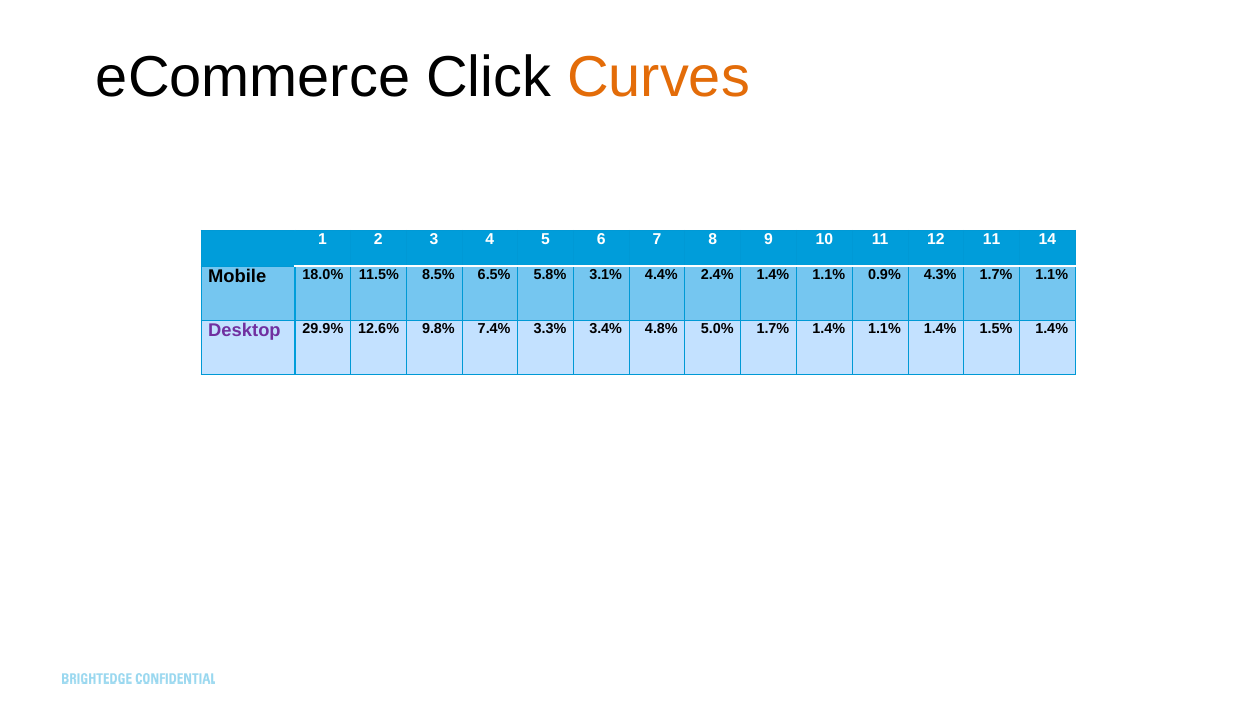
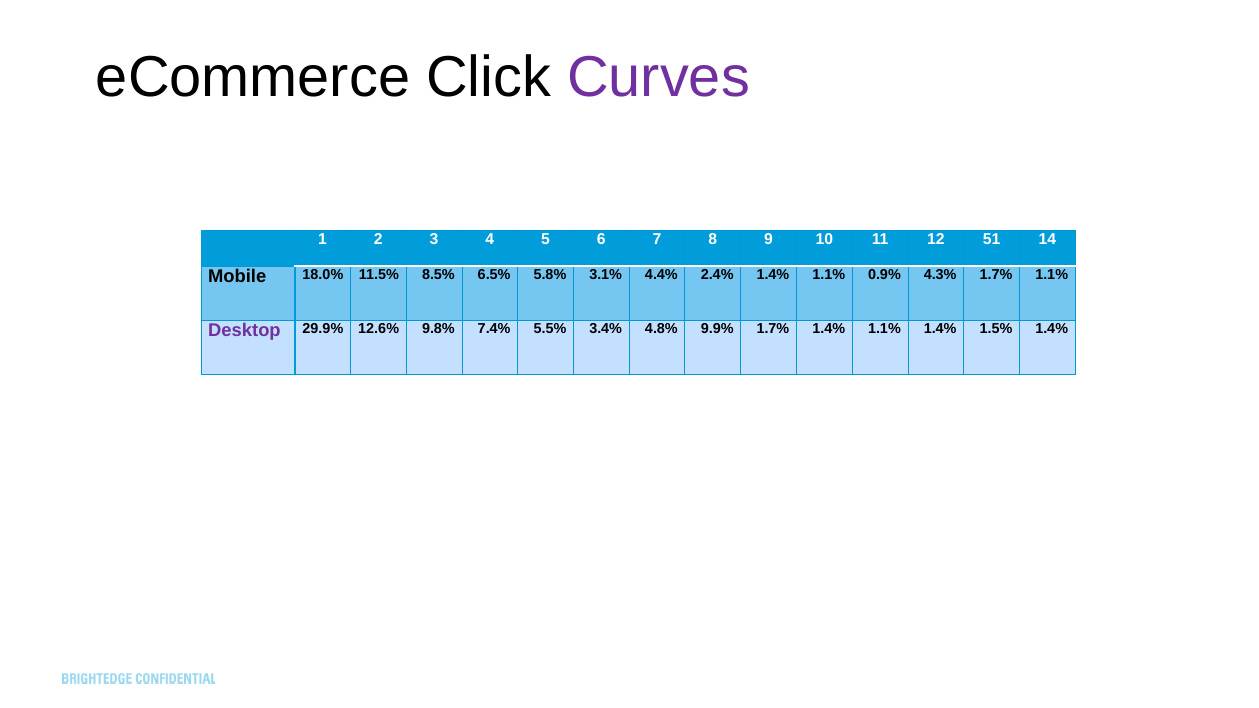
Curves colour: orange -> purple (658, 78)
12 11: 11 -> 51 (992, 239)
3.3%: 3.3% -> 5.5% (550, 328)
5.0%: 5.0% -> 9.9% (717, 328)
